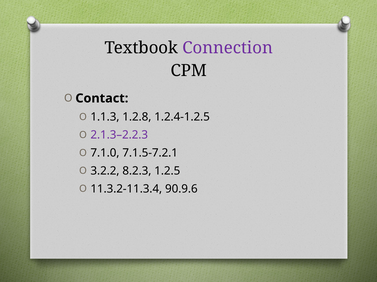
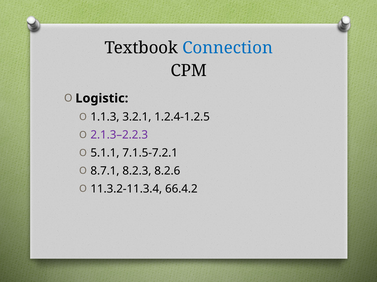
Connection colour: purple -> blue (228, 48)
Contact: Contact -> Logistic (102, 99)
1.2.8: 1.2.8 -> 3.2.1 (137, 117)
7.1.0: 7.1.0 -> 5.1.1 (105, 153)
3.2.2: 3.2.2 -> 8.7.1 (105, 171)
1.2.5: 1.2.5 -> 8.2.6 (167, 171)
90.9.6: 90.9.6 -> 66.4.2 (181, 189)
